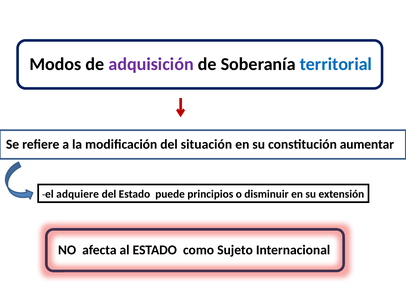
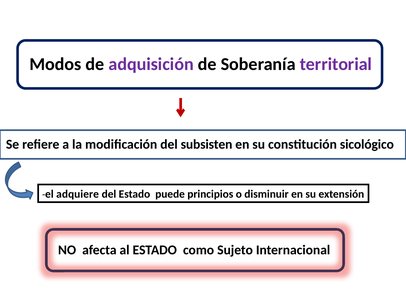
territorial colour: blue -> purple (336, 64)
situación: situación -> subsisten (207, 144)
aumentar: aumentar -> sicológico (367, 144)
